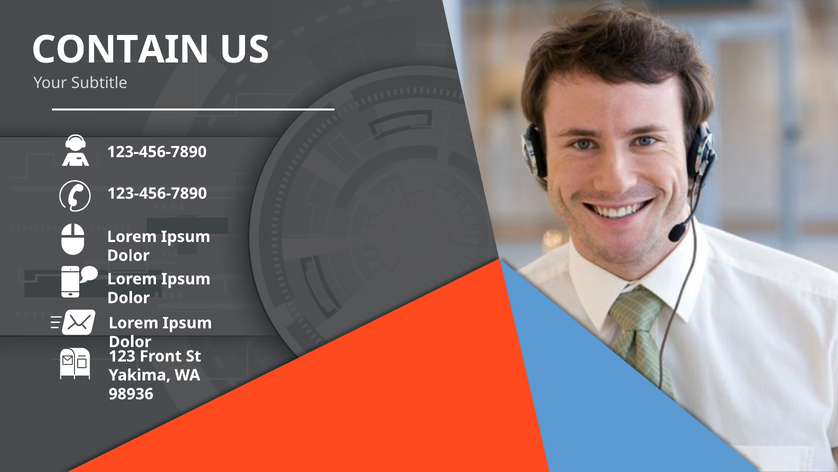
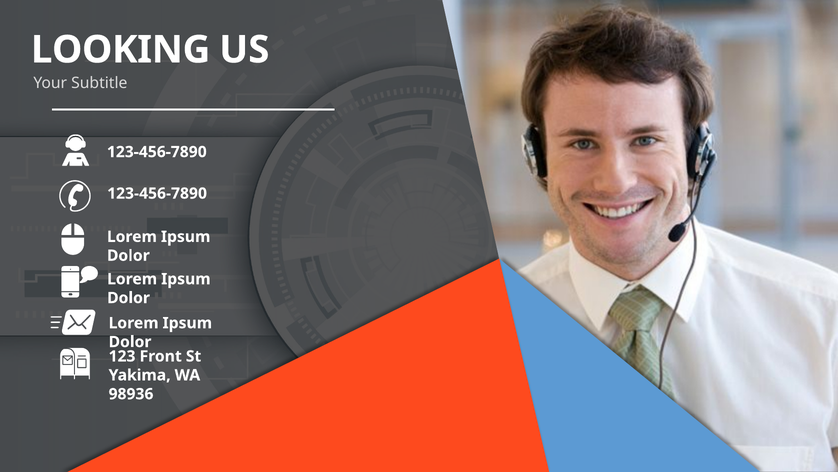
CONTAIN: CONTAIN -> LOOKING (121, 50)
